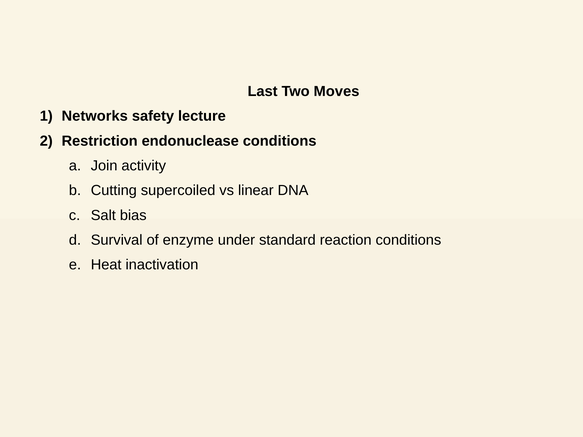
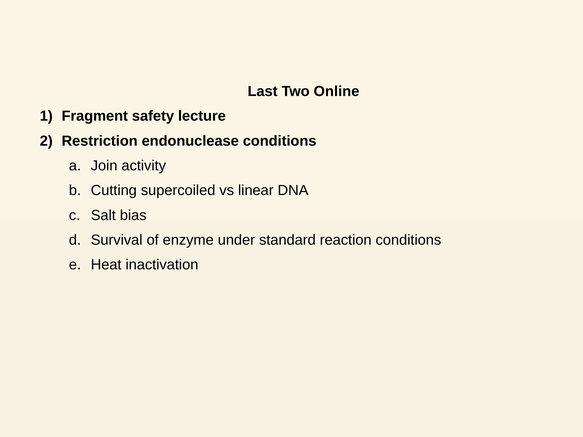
Moves: Moves -> Online (337, 91)
Networks: Networks -> Fragment (95, 116)
